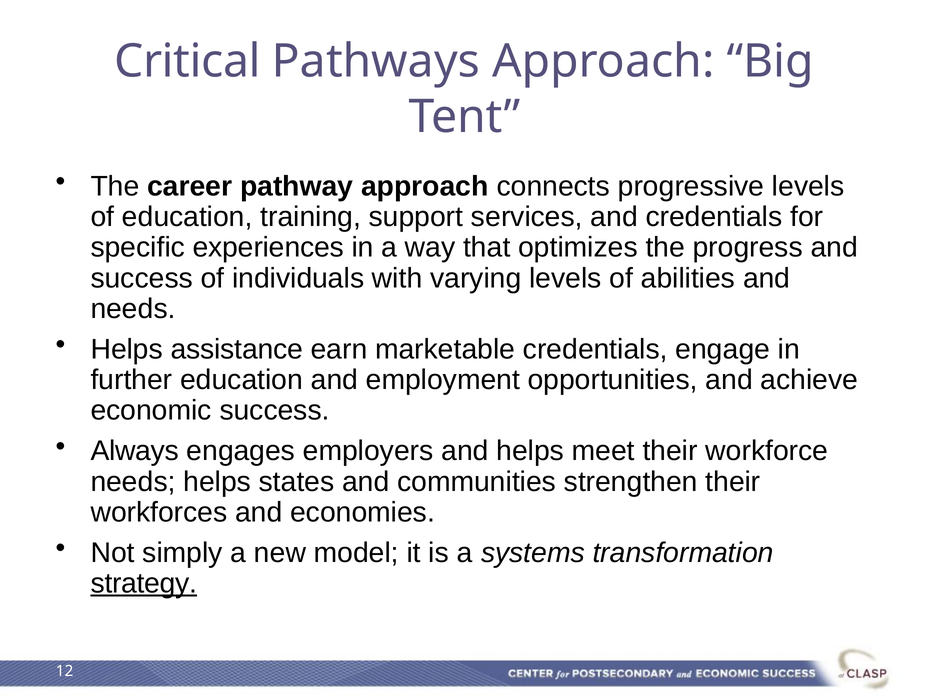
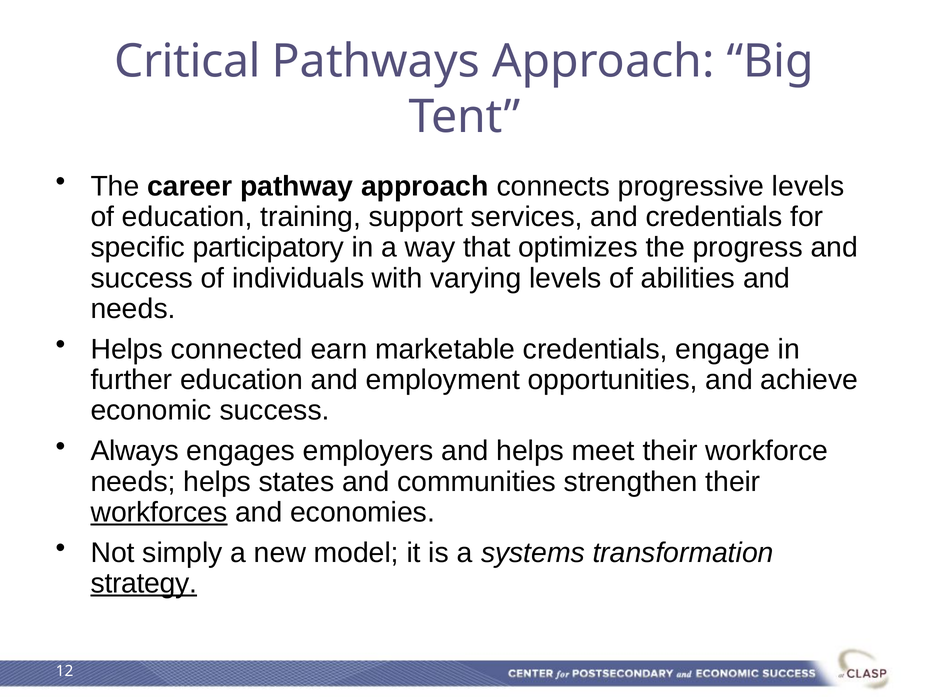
experiences: experiences -> participatory (268, 248)
assistance: assistance -> connected (237, 349)
workforces underline: none -> present (159, 512)
